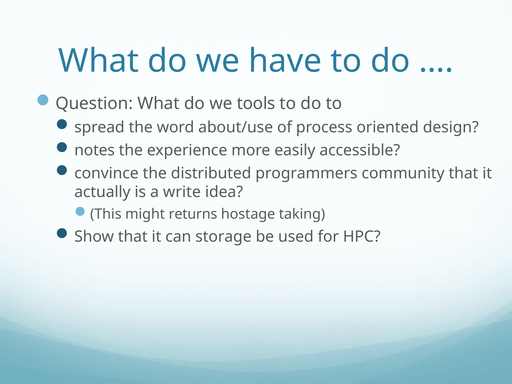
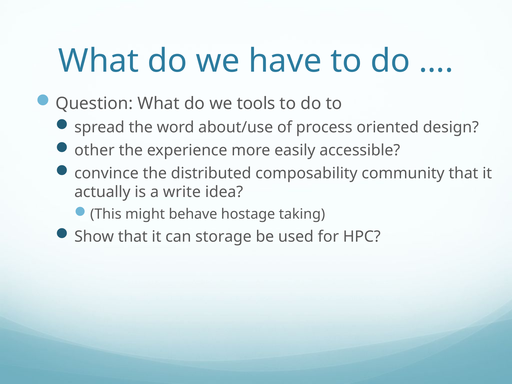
notes: notes -> other (94, 150)
programmers: programmers -> composability (306, 173)
returns: returns -> behave (193, 214)
